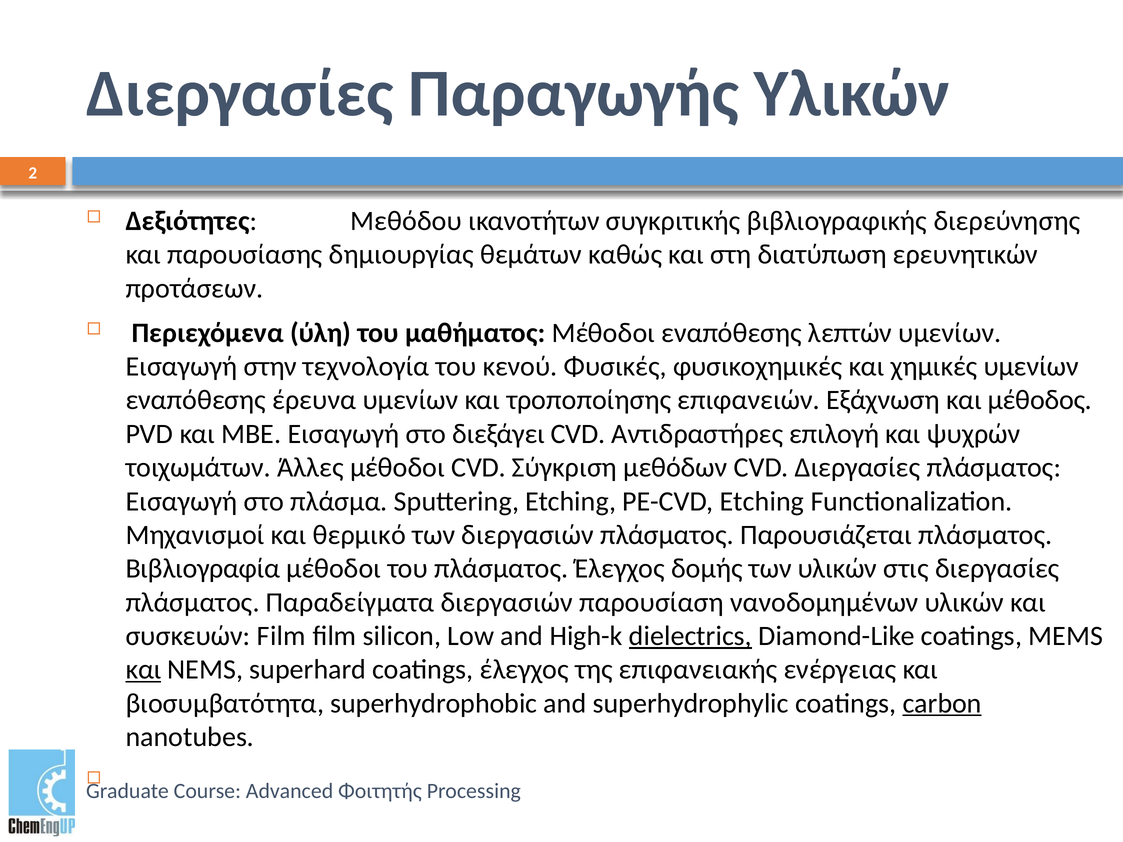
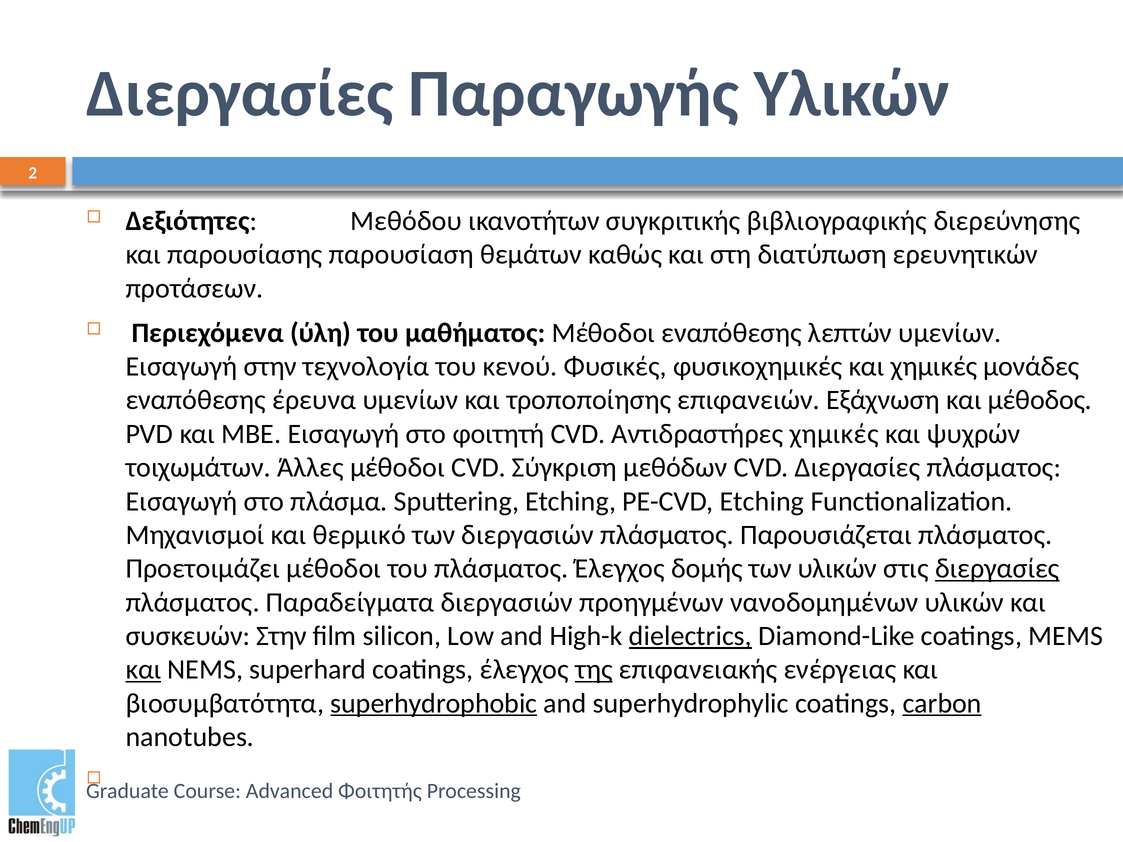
δημιουργίας: δημιουργίας -> παρουσίαση (401, 255)
χημικές υμενίων: υμενίων -> μονάδες (1031, 367)
διεξάγει: διεξάγει -> φοιτητή (498, 434)
Αντιδραστήρες επιλογή: επιλογή -> χημικές (834, 434)
Βιβλιογραφία: Βιβλιογραφία -> Προετοιμάζει (203, 569)
διεργασίες underline: none -> present (997, 569)
παρουσίαση: παρουσίαση -> προηγμένων (651, 602)
συσκευών Film: Film -> Στην (282, 636)
της underline: none -> present (594, 670)
superhydrophobic underline: none -> present (434, 704)
